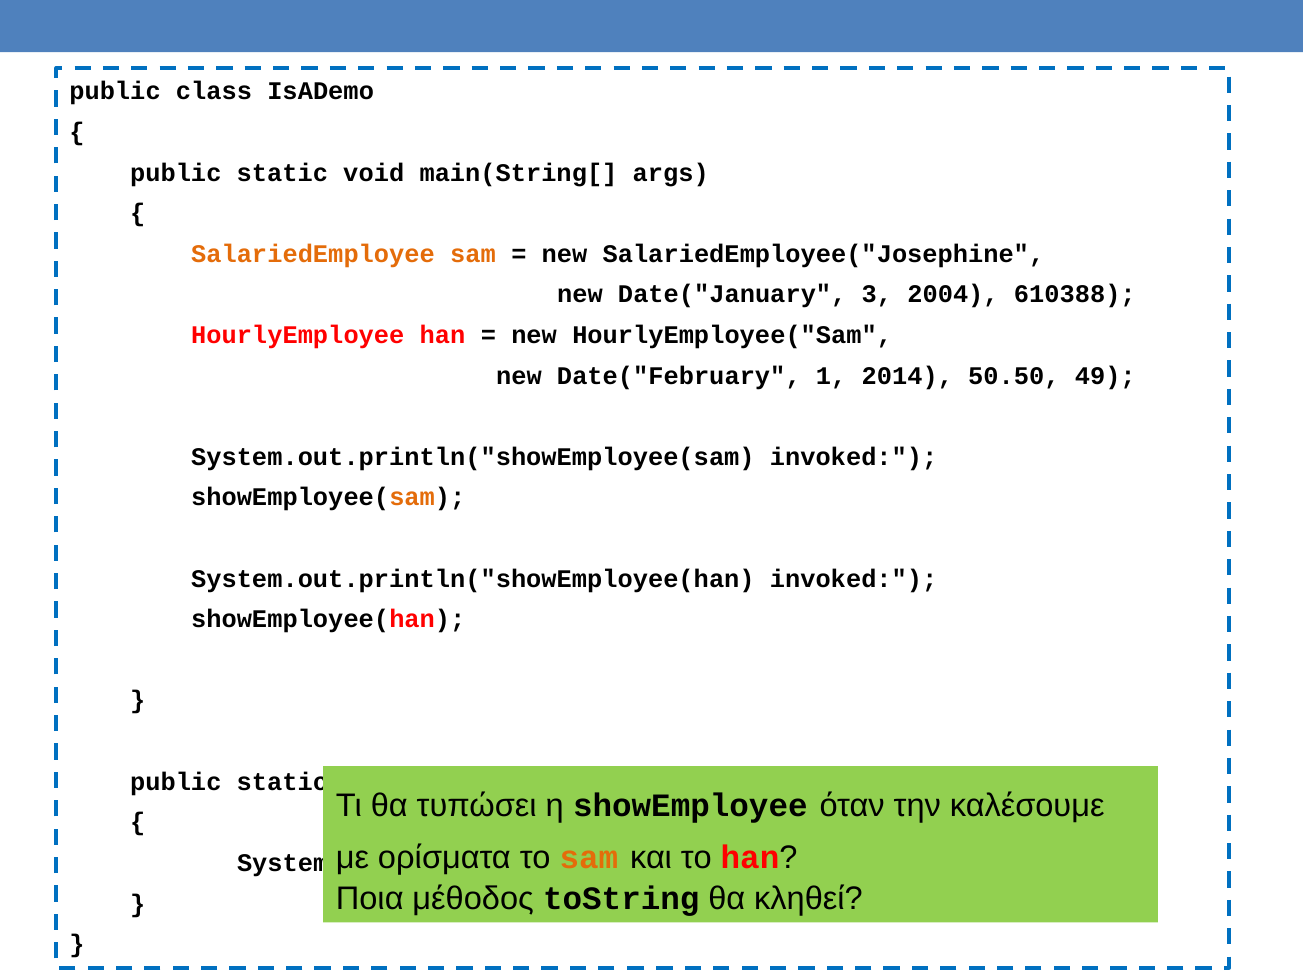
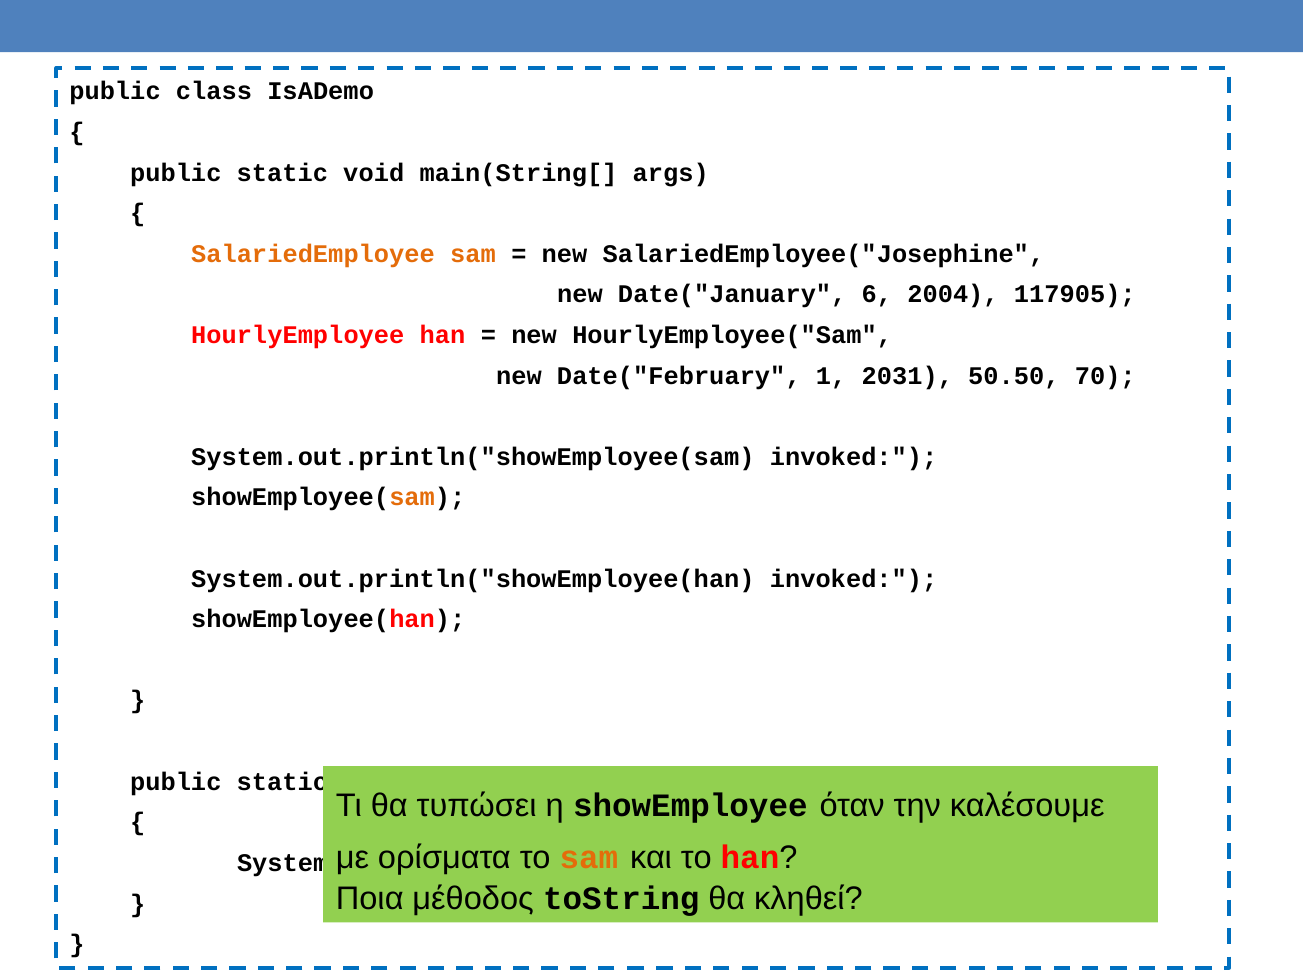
3: 3 -> 6 (877, 294)
610388: 610388 -> 117905 (1075, 294)
2014: 2014 -> 2031 (907, 375)
49: 49 -> 70 (1105, 375)
